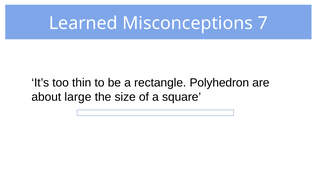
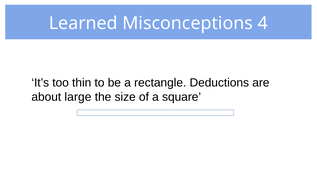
7: 7 -> 4 (263, 23)
Polyhedron: Polyhedron -> Deductions (219, 83)
